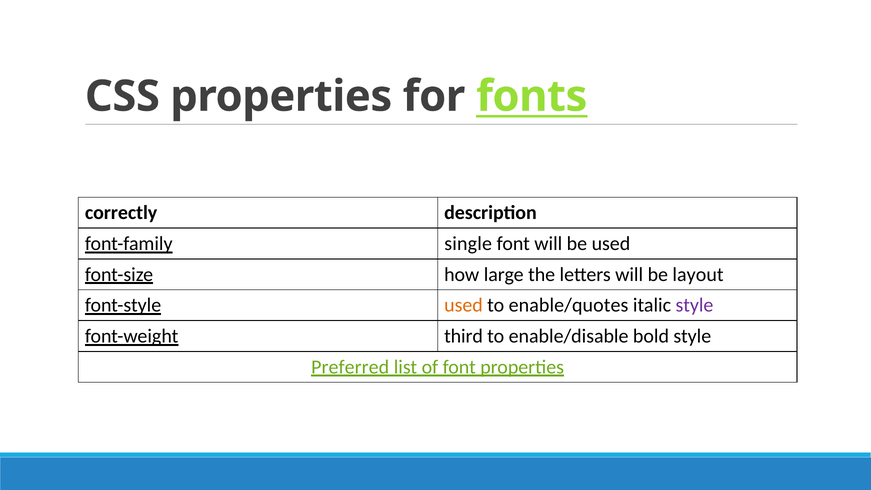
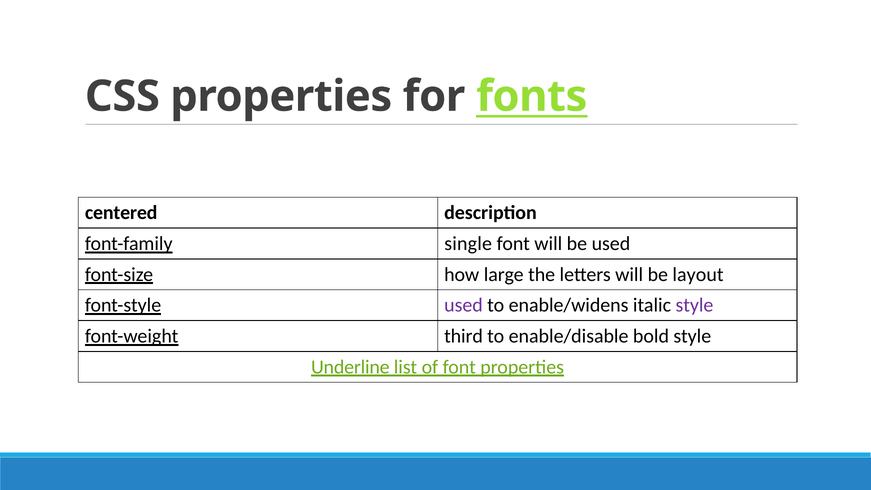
correctly: correctly -> centered (121, 213)
used colour: orange -> purple (463, 305)
enable/quotes: enable/quotes -> enable/widens (569, 305)
Preferred: Preferred -> Underline (350, 367)
